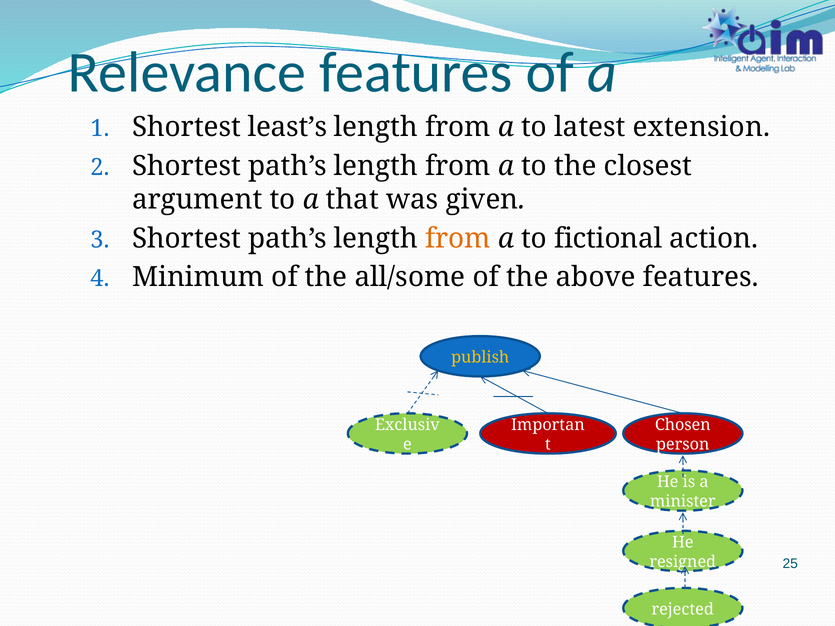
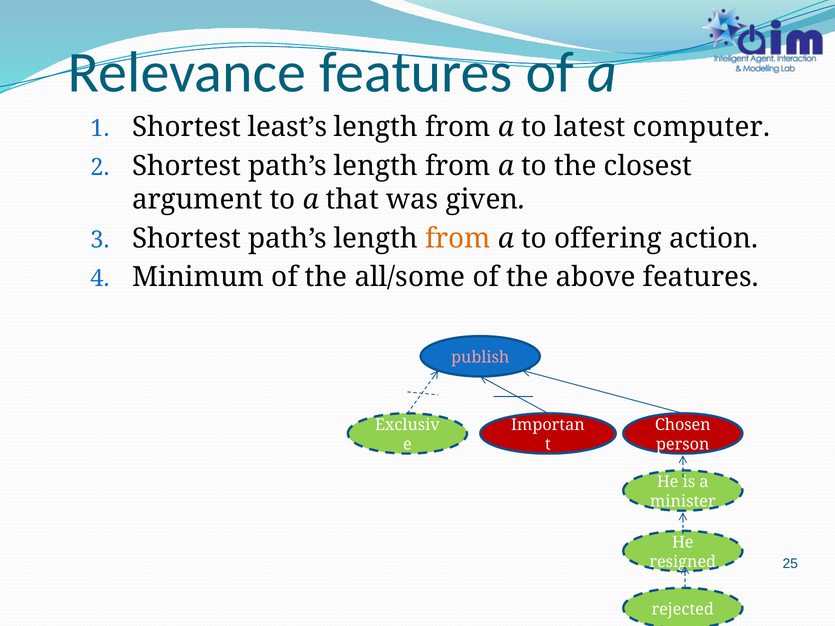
extension: extension -> computer (701, 127)
fictional: fictional -> offering (608, 238)
publish colour: yellow -> pink (480, 358)
